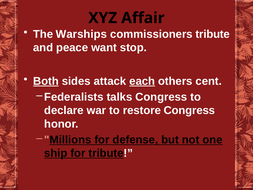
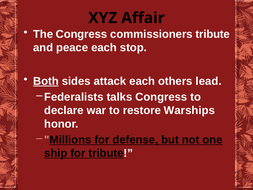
The Warships: Warships -> Congress (81, 34)
peace want: want -> each (104, 48)
each underline: present -> none (142, 81)
cent: cent -> lead (209, 81)
restore Congress: Congress -> Warships (189, 110)
